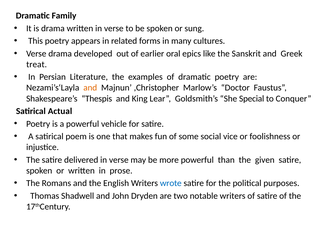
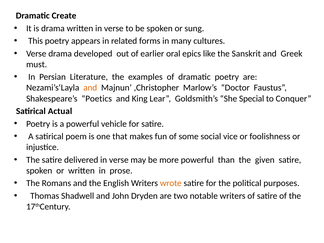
Family: Family -> Create (64, 16)
treat: treat -> must (37, 64)
Thespis: Thespis -> Poetics (97, 99)
wrote colour: blue -> orange (171, 183)
